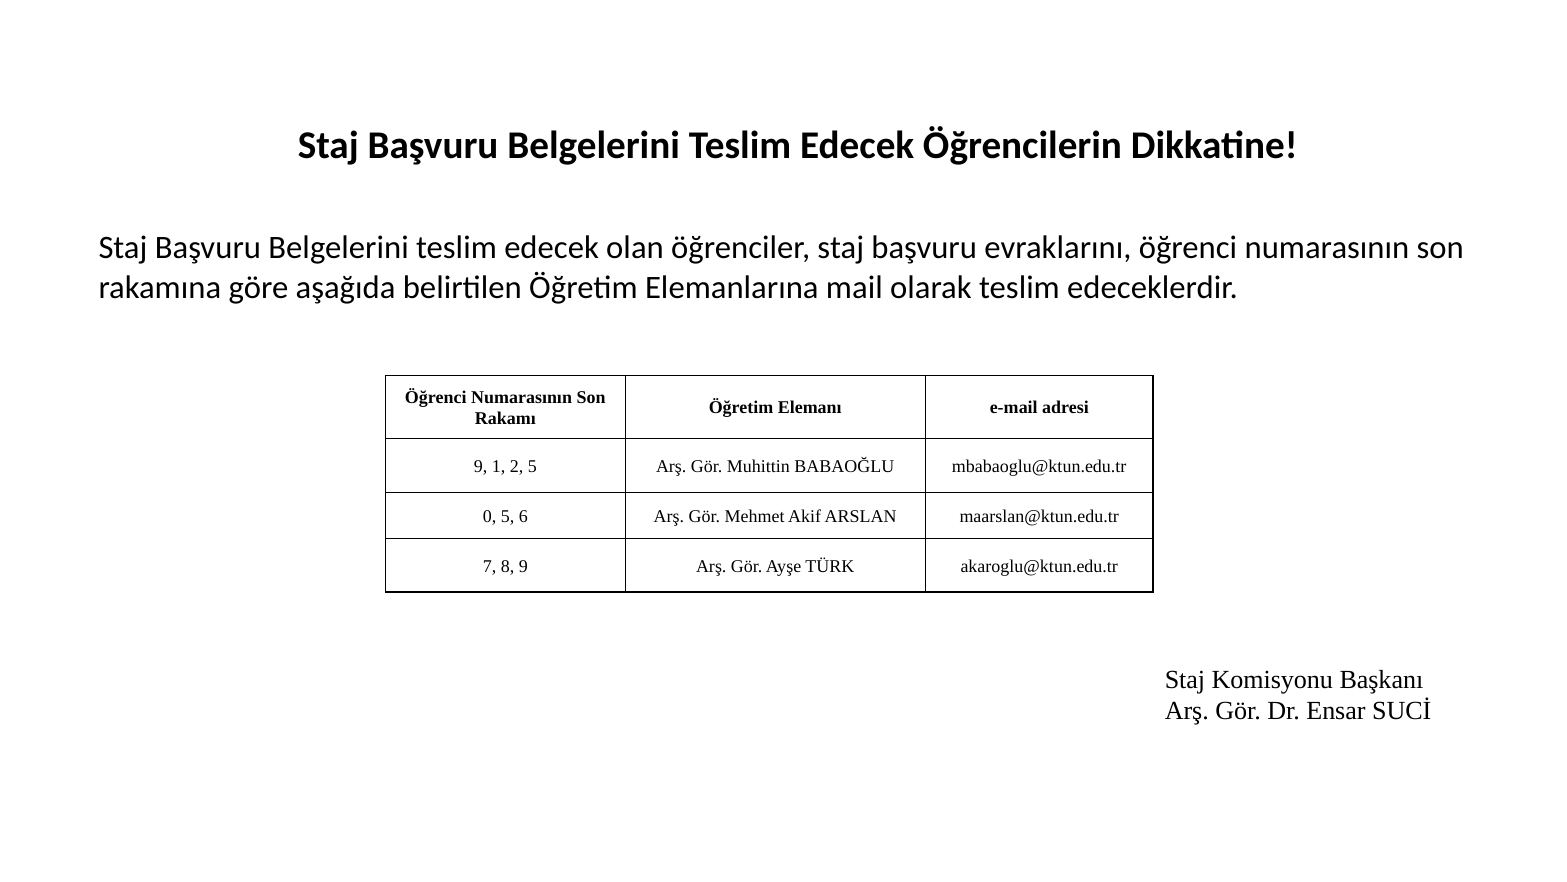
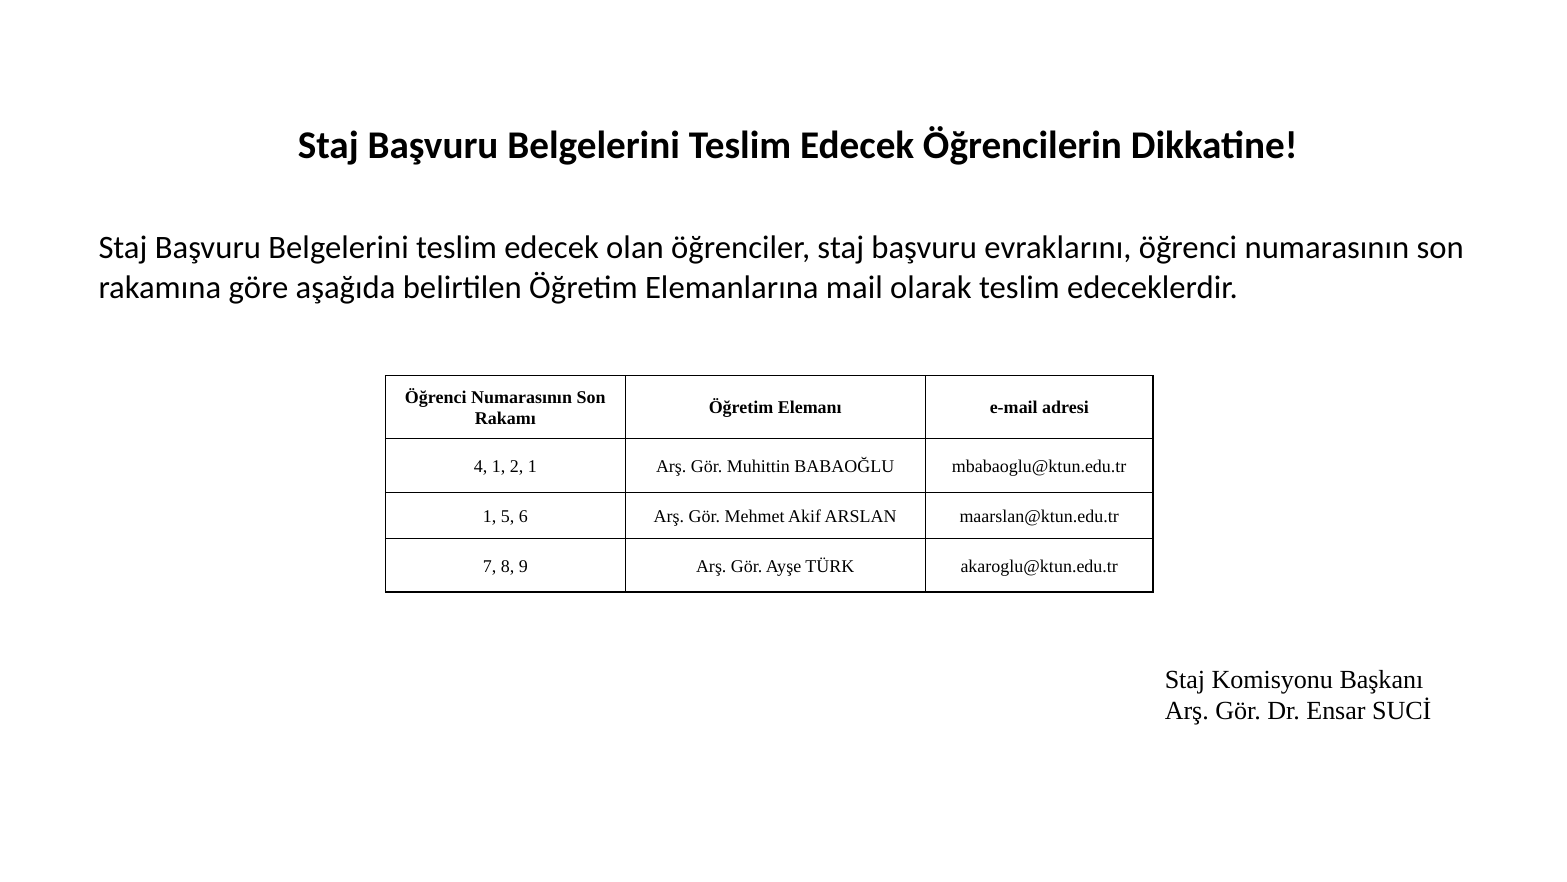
9: 9 -> 4 (481, 466)
2 5: 5 -> 1 (532, 466)
0: 0 -> 1 (490, 516)
